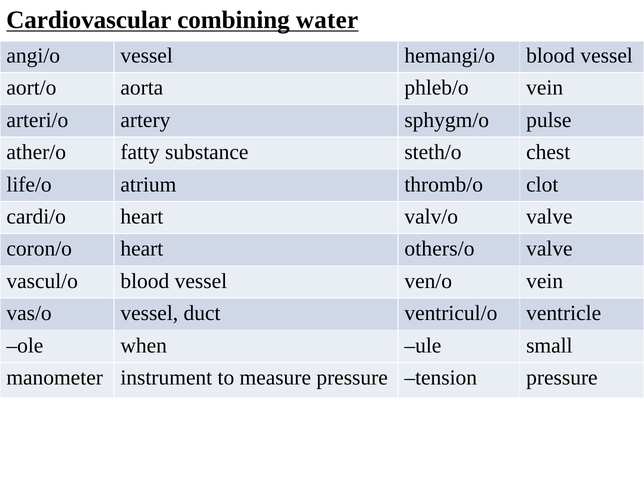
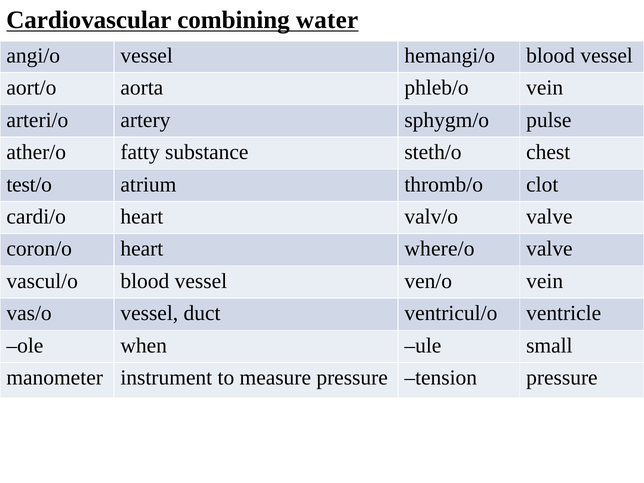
life/o: life/o -> test/o (29, 184)
others/o: others/o -> where/o (439, 249)
